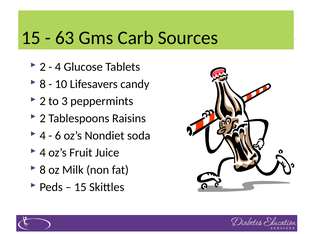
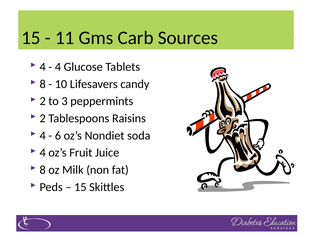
63: 63 -> 11 (65, 38)
2: 2 -> 4 (43, 67)
